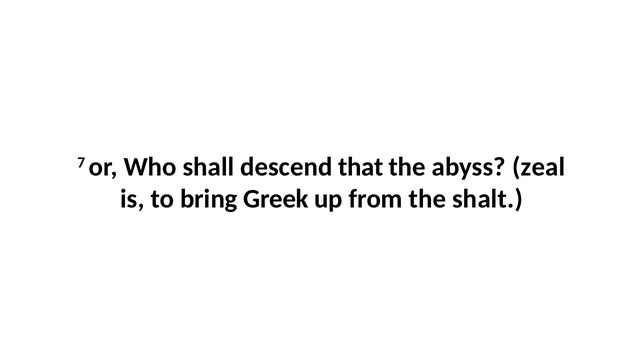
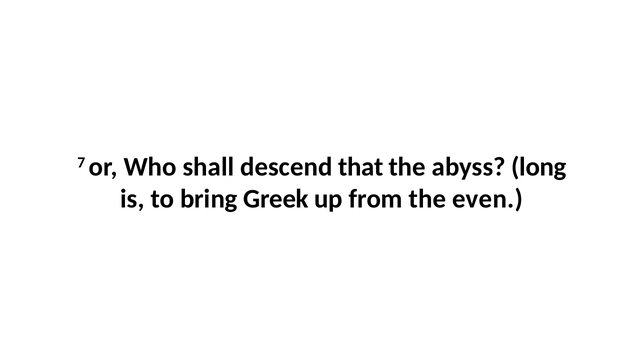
zeal: zeal -> long (539, 167)
shalt: shalt -> even (487, 199)
